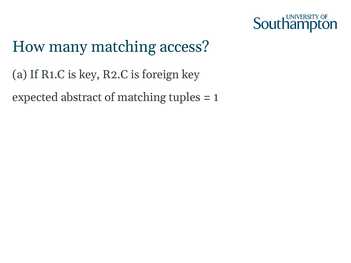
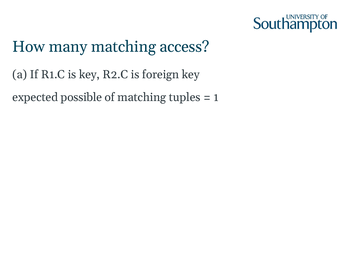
abstract: abstract -> possible (81, 97)
